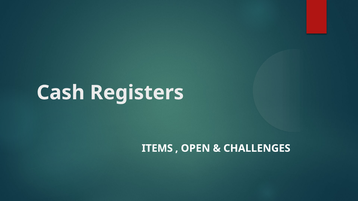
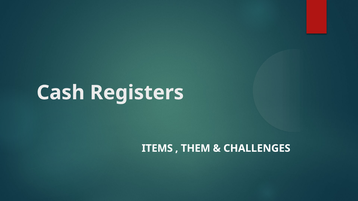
OPEN: OPEN -> THEM (196, 149)
